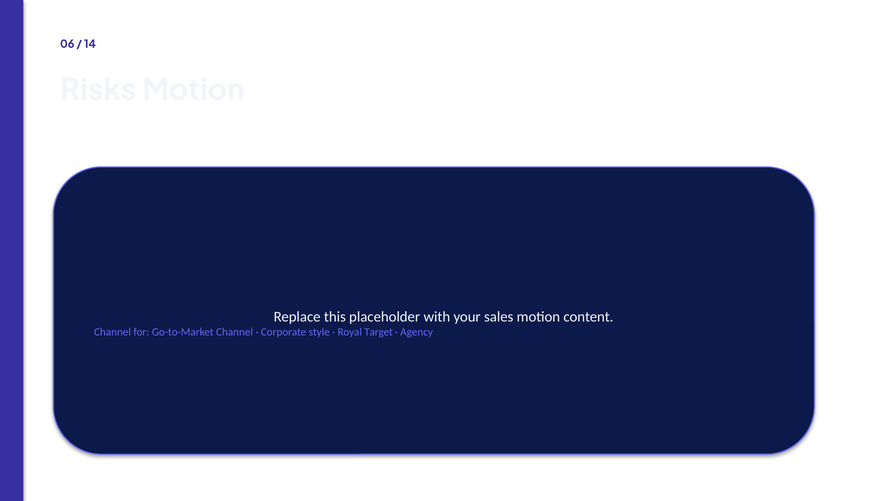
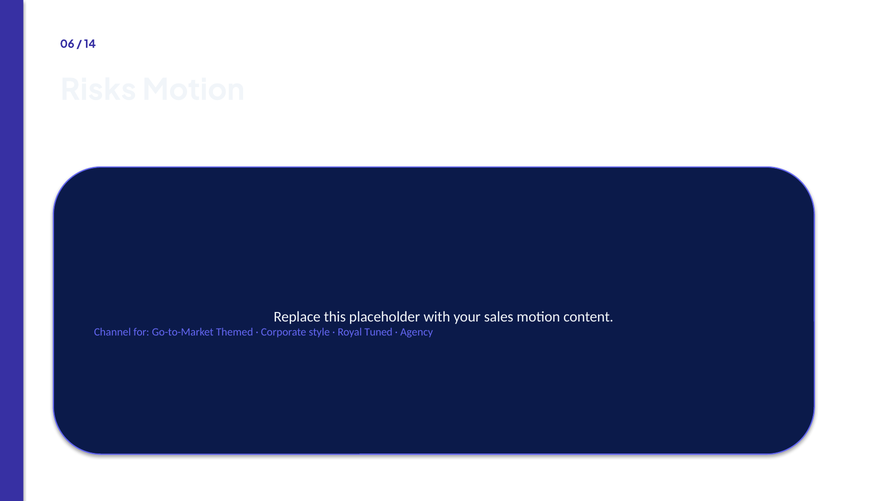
Go-to-Market Channel: Channel -> Themed (235, 332)
Target: Target -> Tuned (379, 332)
